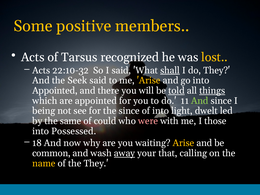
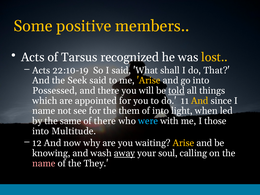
22:10-32: 22:10-32 -> 22:10-19 (71, 70)
shall underline: present -> none (170, 70)
do They: They -> That (217, 70)
Appointed: Appointed -> Possessed (55, 91)
things underline: present -> none (212, 91)
And colour: light green -> yellow (200, 101)
being: being -> name (44, 111)
the since: since -> them (129, 111)
dwelt: dwelt -> when (206, 111)
of could: could -> there (105, 121)
were colour: pink -> light blue (148, 121)
Possessed: Possessed -> Multitude (74, 131)
18: 18 -> 12 (37, 143)
common: common -> knowing (51, 153)
that: that -> soul (168, 153)
name colour: yellow -> pink (44, 163)
